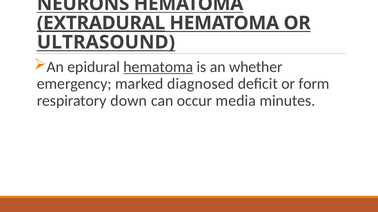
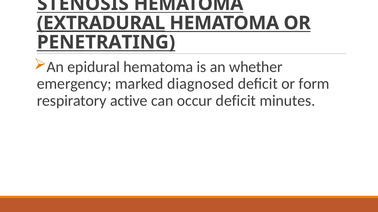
NEURONS: NEURONS -> STENOSIS (83, 4)
ULTRASOUND: ULTRASOUND -> PENETRATING (106, 42)
hematoma underline: present -> none (158, 67)
down: down -> active (129, 101)
occur media: media -> deficit (236, 101)
